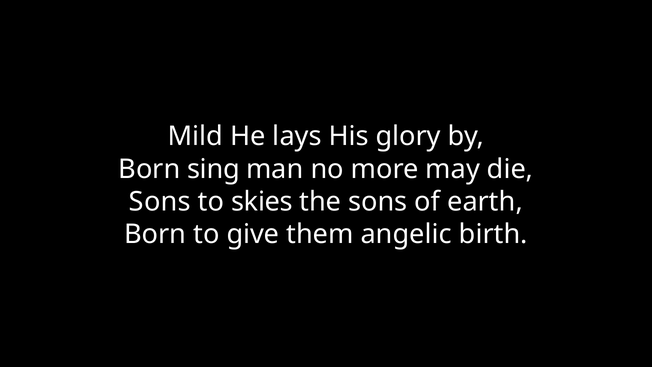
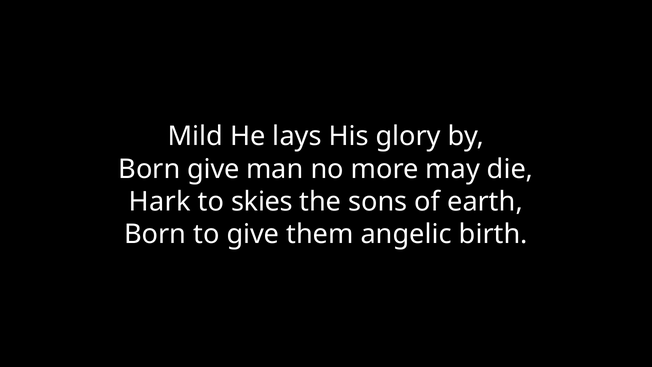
Born sing: sing -> give (213, 169)
Sons: Sons -> Hark (160, 202)
